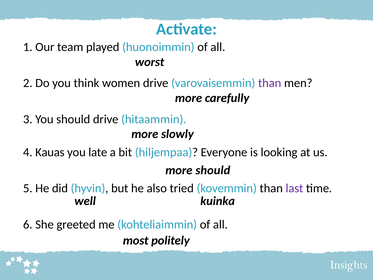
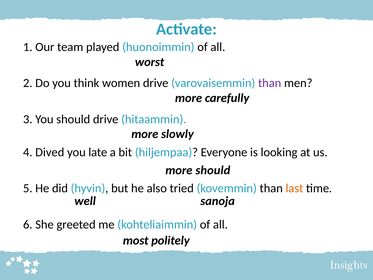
Kauas: Kauas -> Dived (50, 152)
last colour: purple -> orange (294, 188)
kuinka: kuinka -> sanoja (218, 201)
